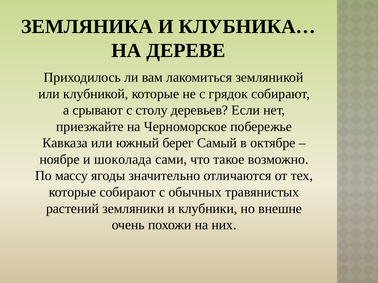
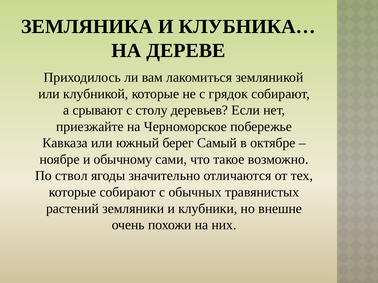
шоколада: шоколада -> обычному (123, 160)
массу: массу -> ствол (71, 176)
